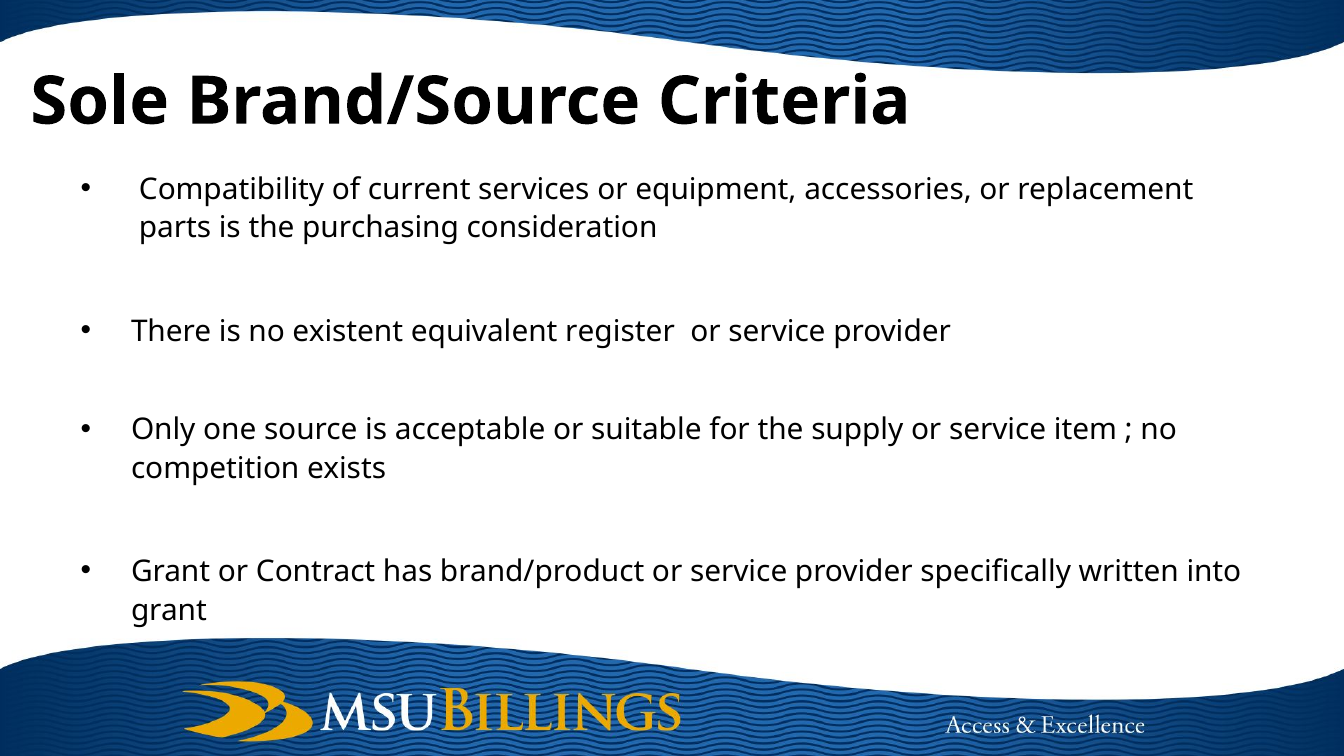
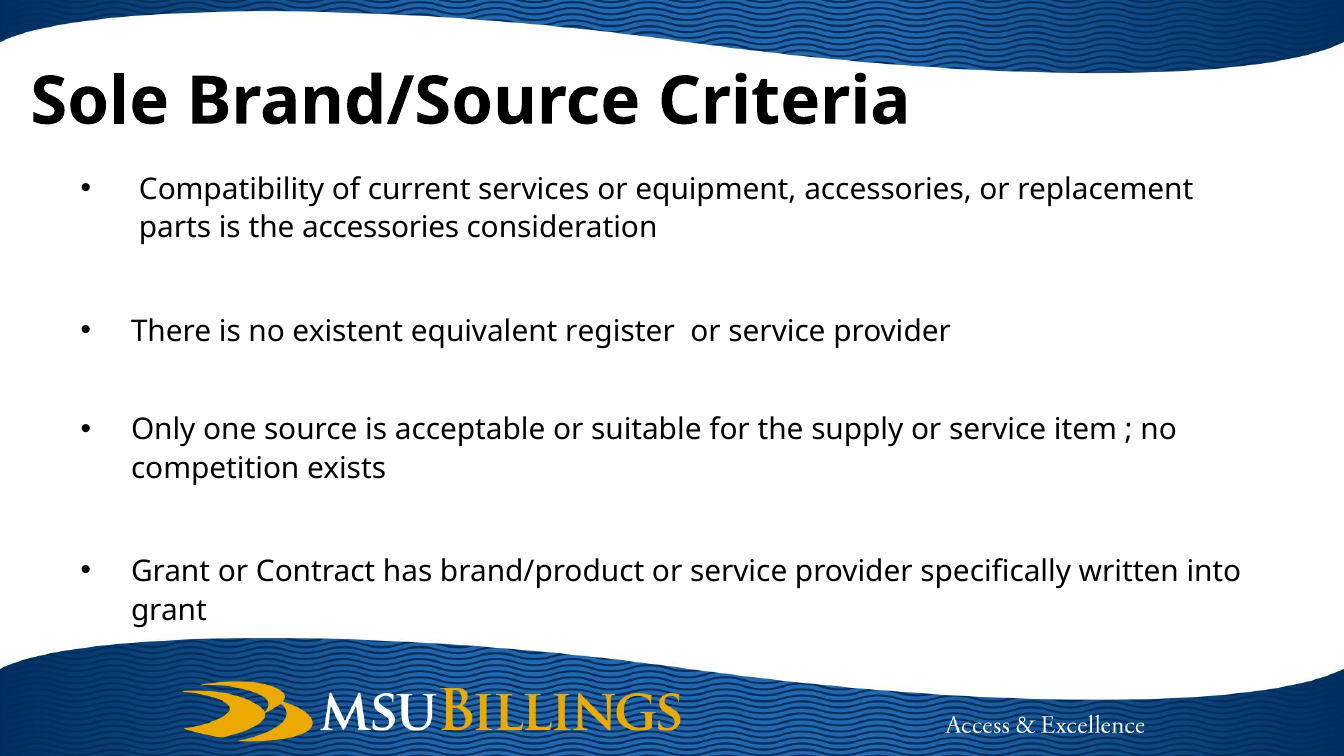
the purchasing: purchasing -> accessories (381, 228)
